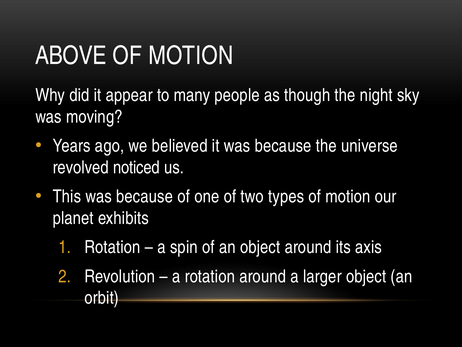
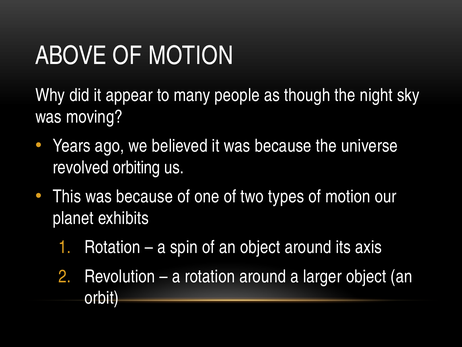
noticed: noticed -> orbiting (136, 167)
